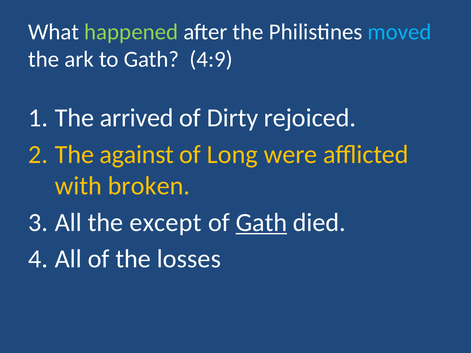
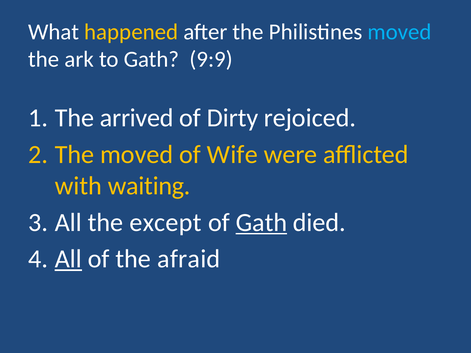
happened colour: light green -> yellow (131, 32)
4:9: 4:9 -> 9:9 (211, 59)
The against: against -> moved (137, 155)
Long: Long -> Wife (232, 155)
broken: broken -> waiting (149, 186)
All underline: none -> present (68, 259)
losses: losses -> afraid (189, 259)
